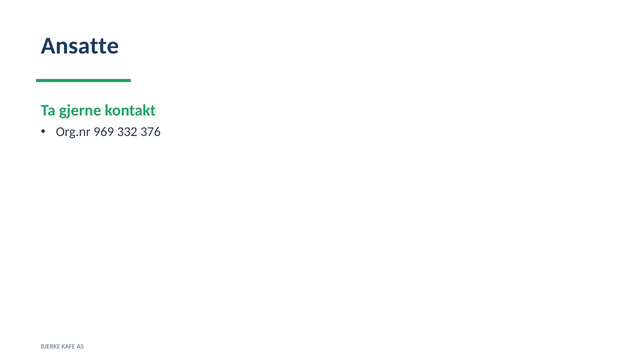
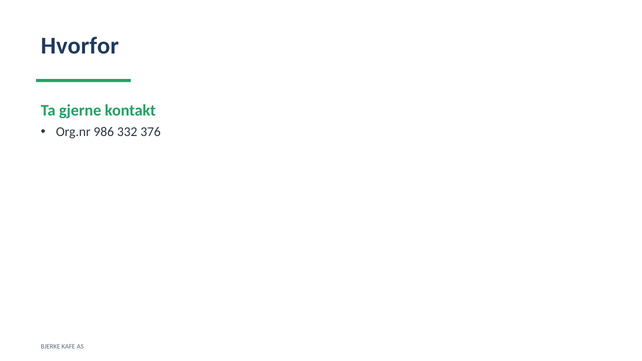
Ansatte: Ansatte -> Hvorfor (80, 46)
969: 969 -> 986 (104, 132)
